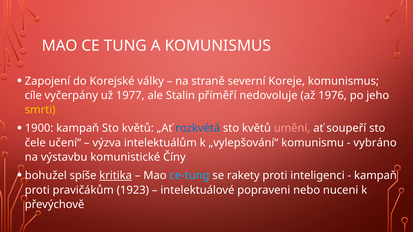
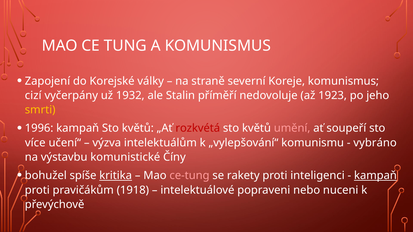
cíle: cíle -> cizí (33, 96)
1977: 1977 -> 1932 (130, 96)
1976: 1976 -> 1923 (333, 96)
1900: 1900 -> 1996 (39, 128)
rozkvétá colour: blue -> red (198, 128)
čele: čele -> více (35, 143)
ce-tung colour: light blue -> pink (189, 176)
kampaň underline: none -> present (375, 176)
1923: 1923 -> 1918 (133, 190)
